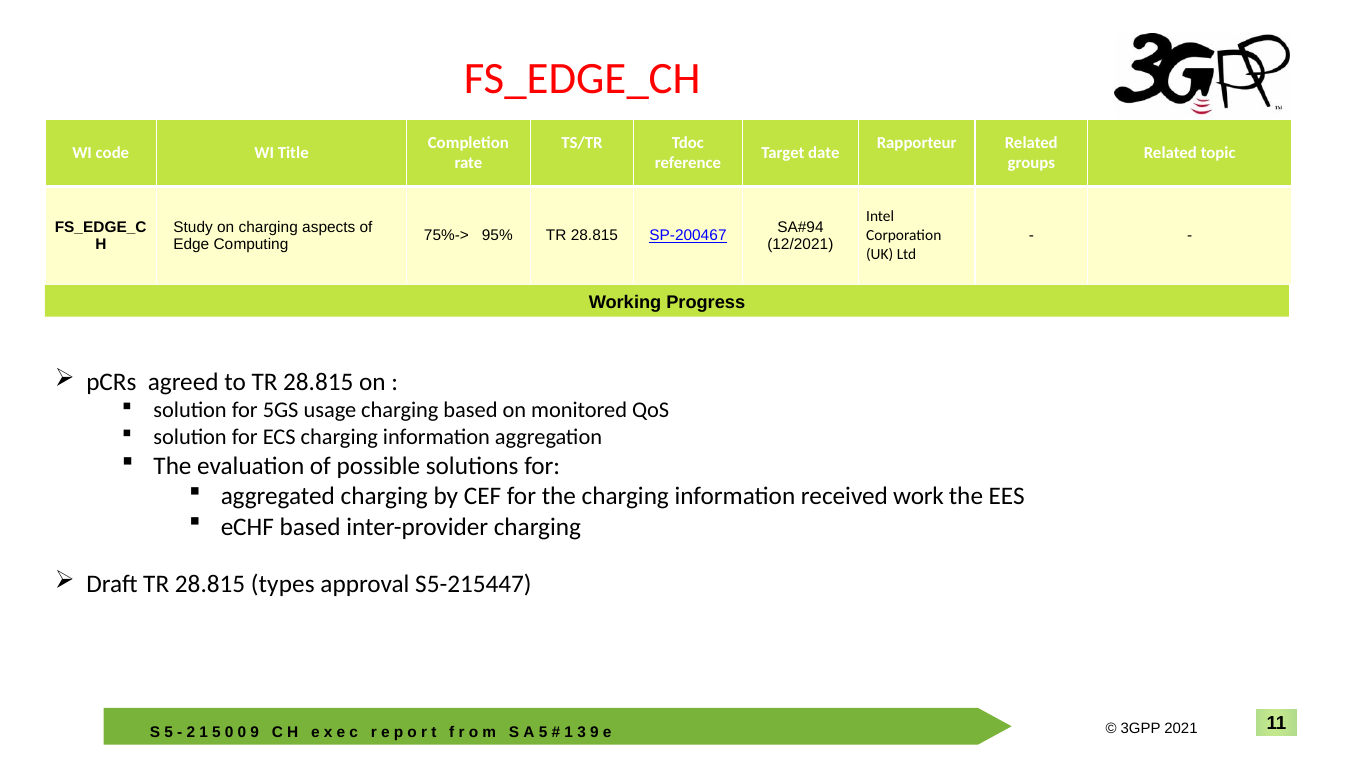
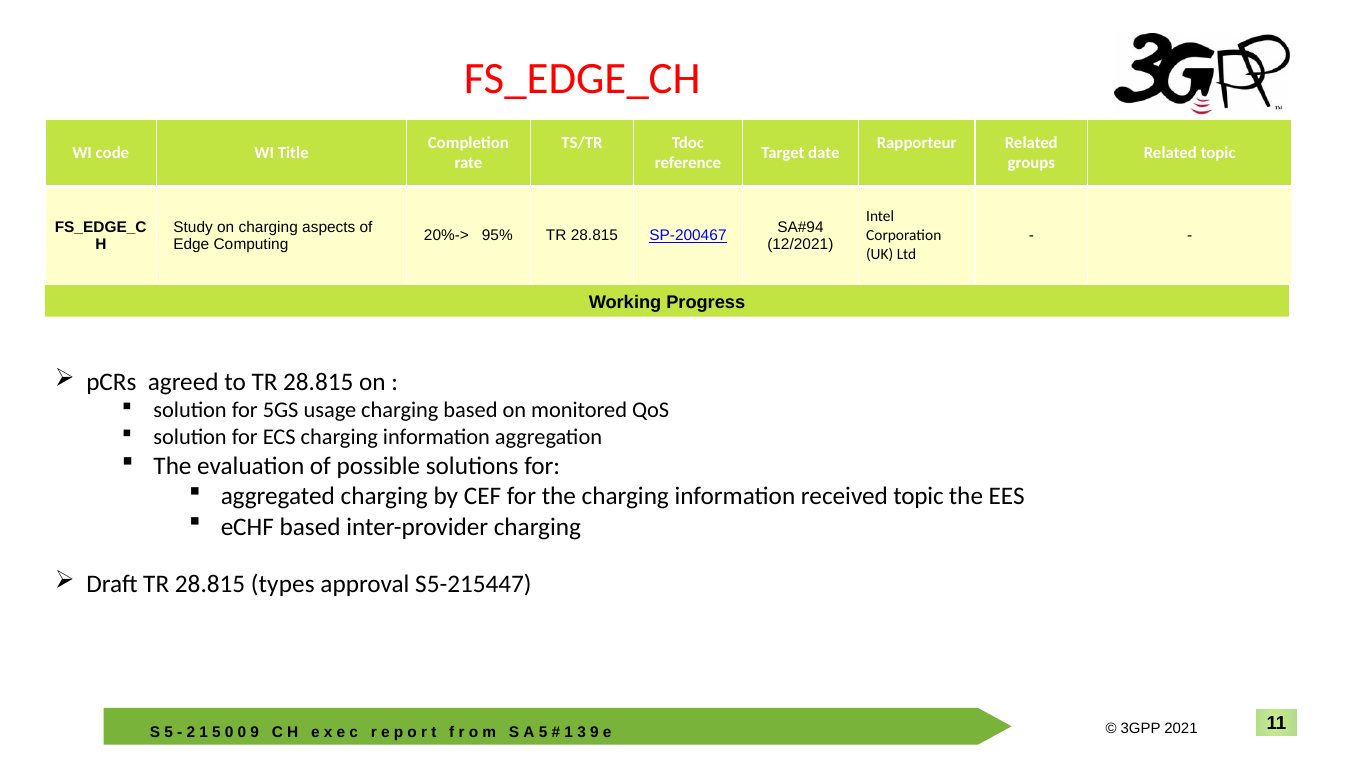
75%->: 75%-> -> 20%-> (446, 236)
received work: work -> topic (918, 497)
